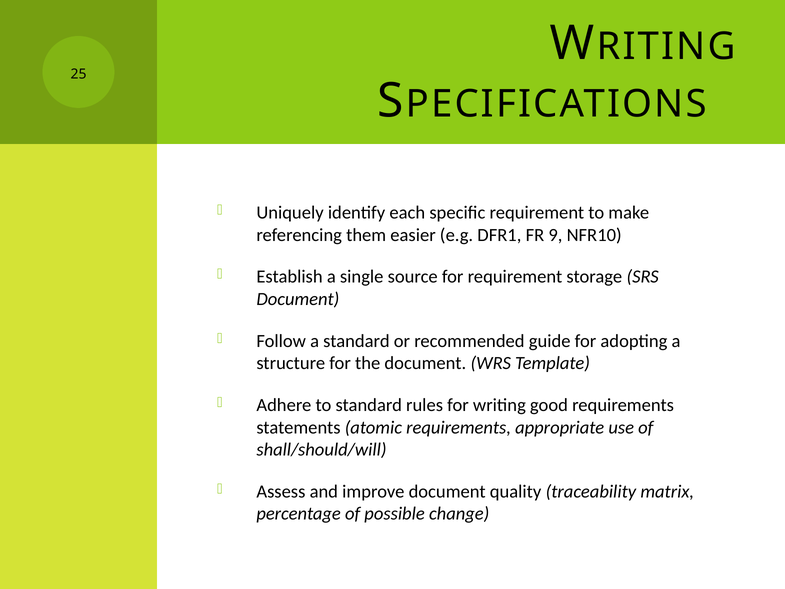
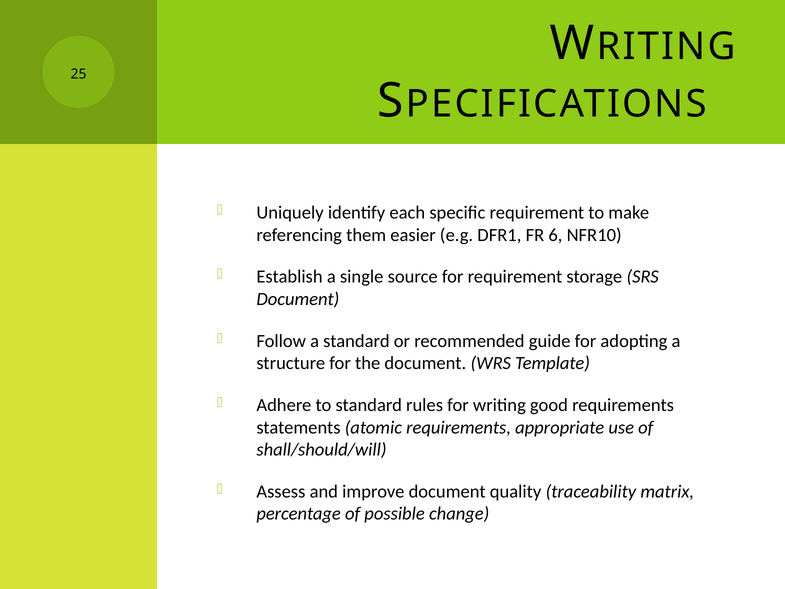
9: 9 -> 6 (555, 235)
